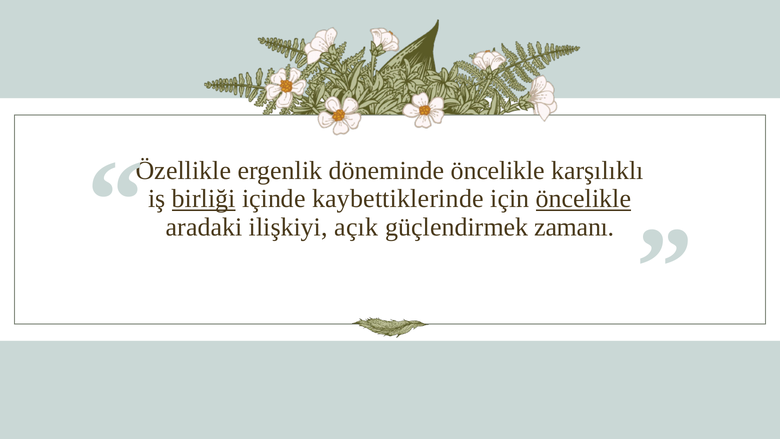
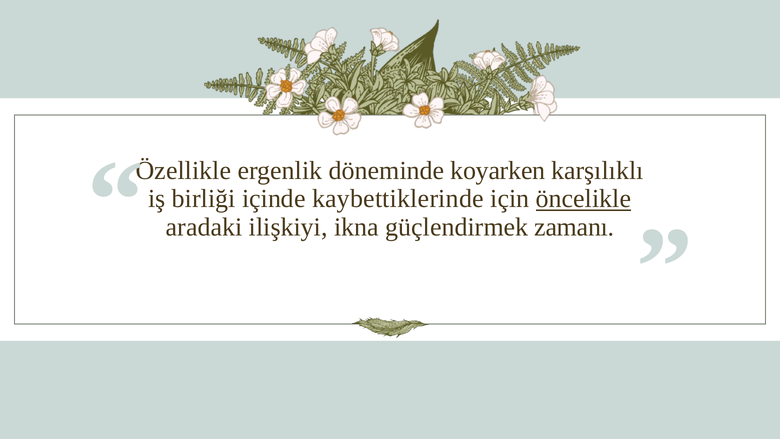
döneminde öncelikle: öncelikle -> koyarken (498, 171)
birliği underline: present -> none (204, 199)
açık: açık -> ikna (357, 227)
